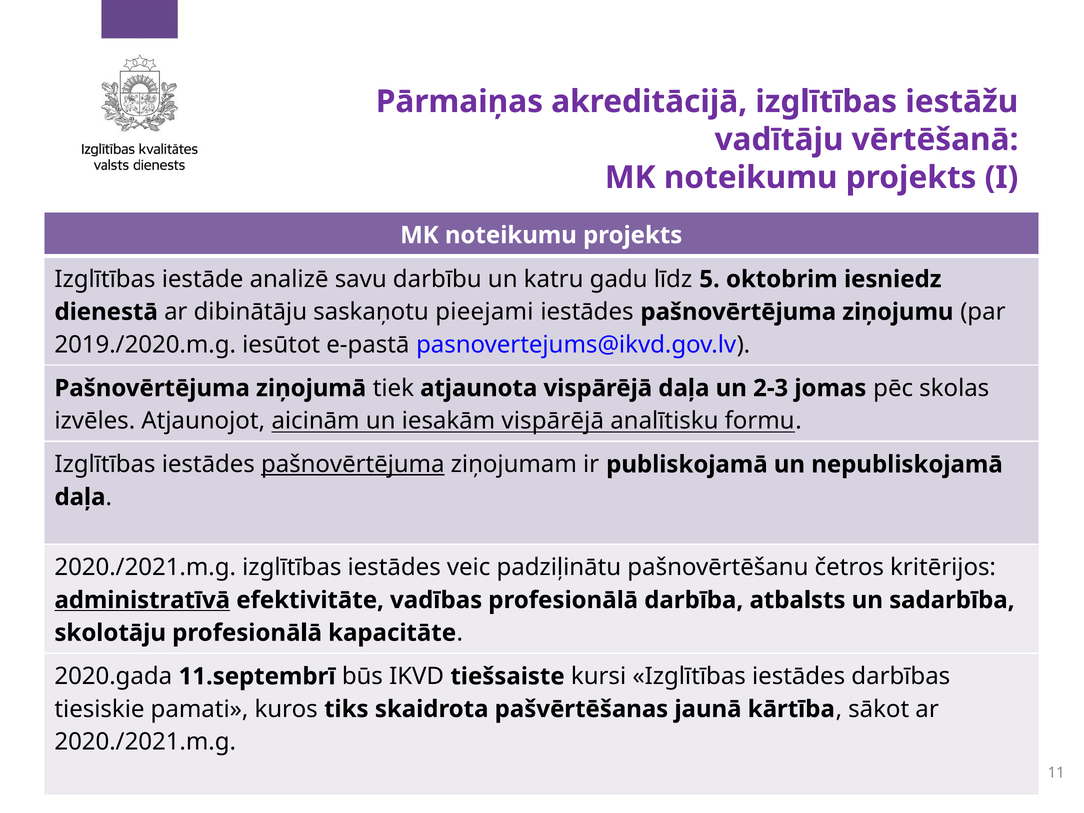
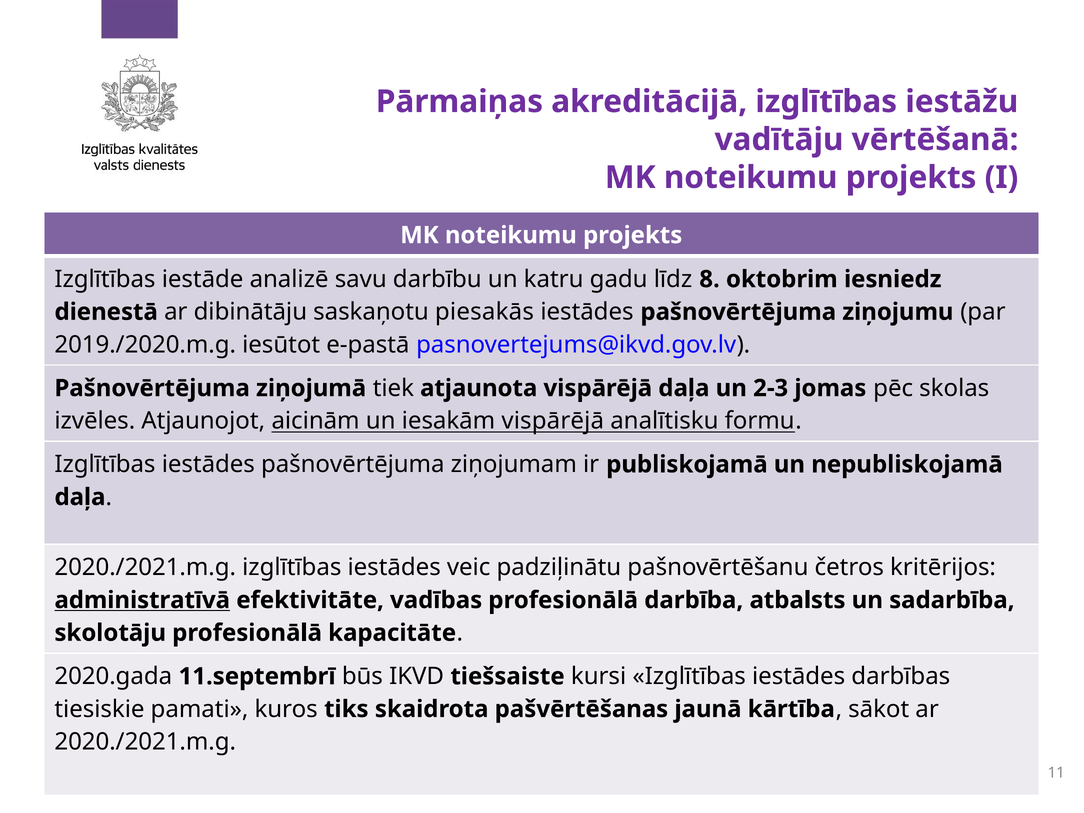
5: 5 -> 8 (710, 279)
pieejami: pieejami -> piesakās (484, 312)
pašnovērtējuma underline: present -> none (353, 464)
